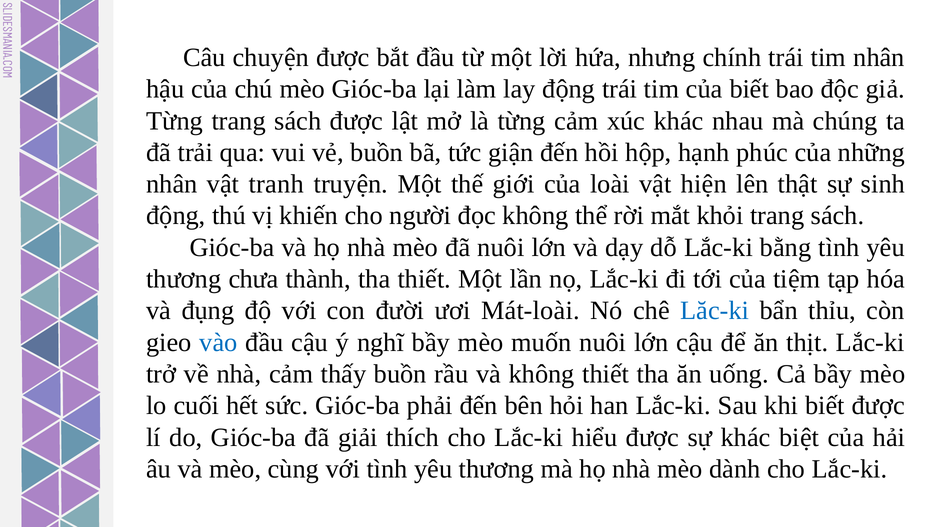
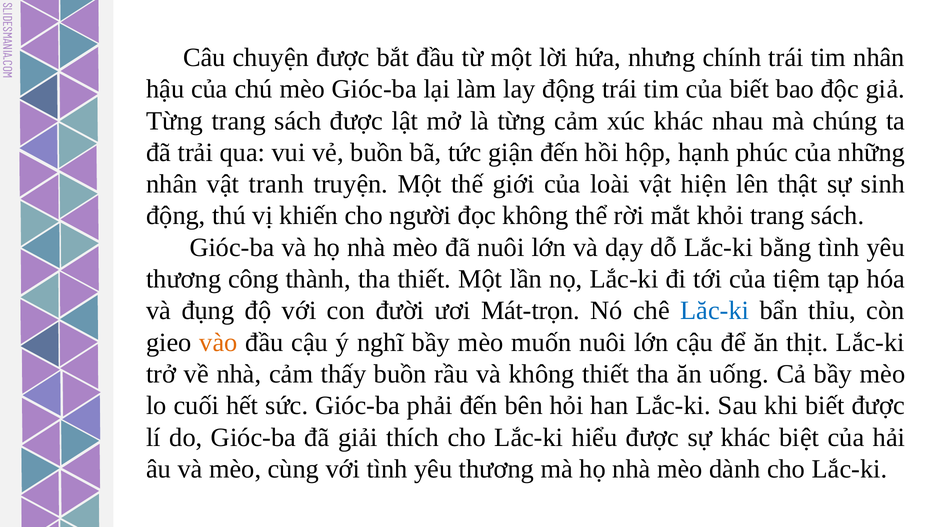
chưa: chưa -> công (254, 279)
Mát-loài: Mát-loài -> Mát-trọn (531, 311)
vào colour: blue -> orange (218, 343)
